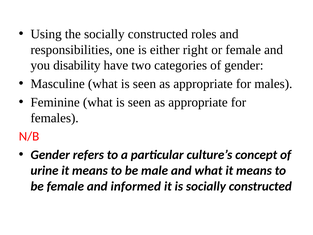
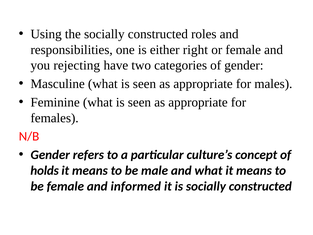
disability: disability -> rejecting (77, 65)
urine: urine -> holds (45, 170)
